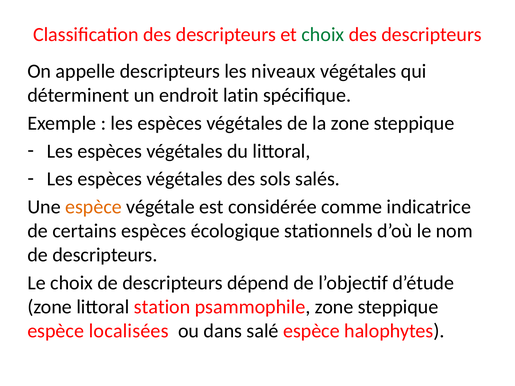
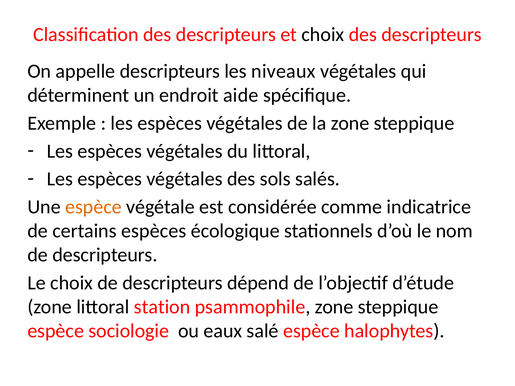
choix colour: green -> black (323, 35)
latin: latin -> aide (241, 95)
localisées: localisées -> sociologie (129, 331)
dans: dans -> eaux (223, 331)
